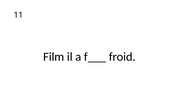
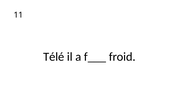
Film: Film -> Télé (54, 57)
